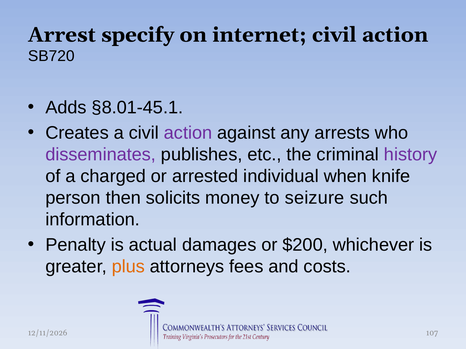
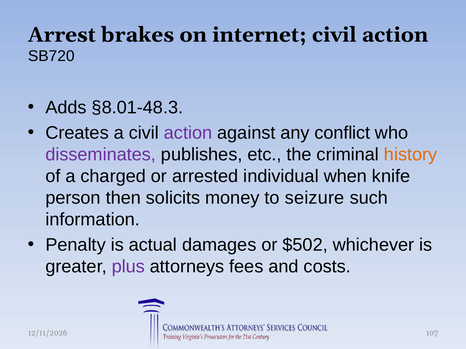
specify: specify -> brakes (138, 35)
§8.01-45.1: §8.01-45.1 -> §8.01-48.3 (137, 108)
arrests: arrests -> conflict (342, 133)
history colour: purple -> orange (411, 155)
$200: $200 -> $502 (305, 245)
plus colour: orange -> purple (128, 267)
